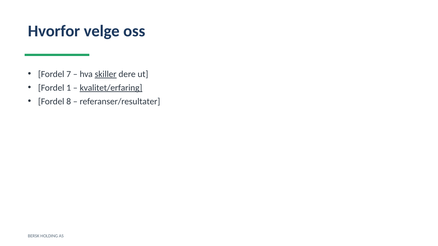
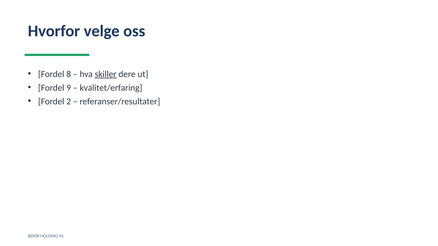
7: 7 -> 8 (69, 74)
1: 1 -> 9 (69, 88)
kvalitet/erfaring underline: present -> none (111, 88)
8: 8 -> 2 (69, 102)
